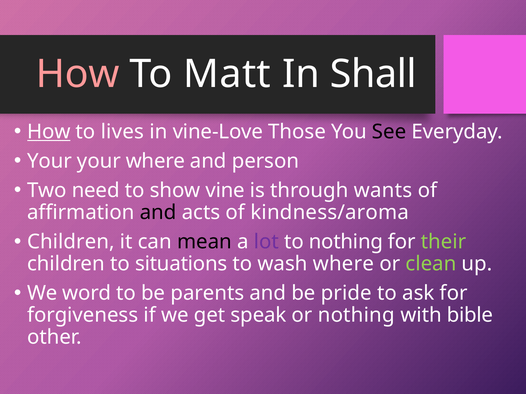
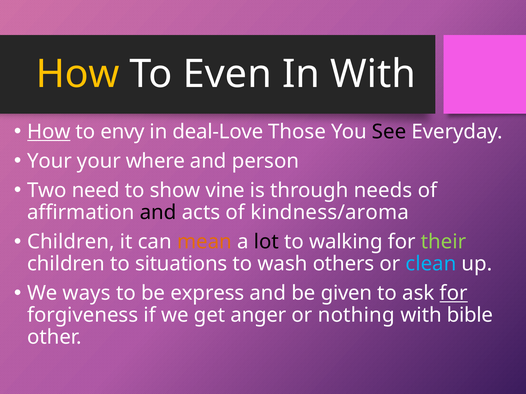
How colour: pink -> yellow (78, 74)
Matt: Matt -> Even (227, 74)
In Shall: Shall -> With (373, 74)
lives: lives -> envy (123, 132)
vine-Love: vine-Love -> deal-Love (218, 132)
wants: wants -> needs (383, 191)
mean colour: black -> orange (204, 242)
lot colour: purple -> black (266, 242)
to nothing: nothing -> walking (346, 242)
wash where: where -> others (344, 264)
clean colour: light green -> light blue (431, 264)
word: word -> ways (87, 293)
parents: parents -> express (207, 293)
pride: pride -> given (346, 293)
for underline: none -> present (454, 293)
speak: speak -> anger (259, 315)
